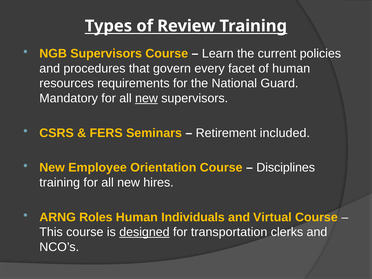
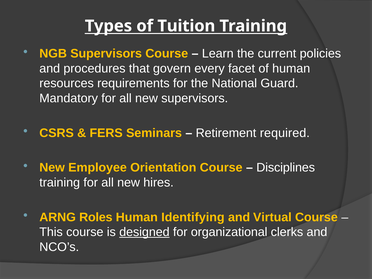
Review: Review -> Tuition (186, 26)
new underline: present -> none (146, 98)
included: included -> required (285, 133)
Individuals: Individuals -> Identifying (193, 217)
transportation: transportation -> organizational (229, 232)
